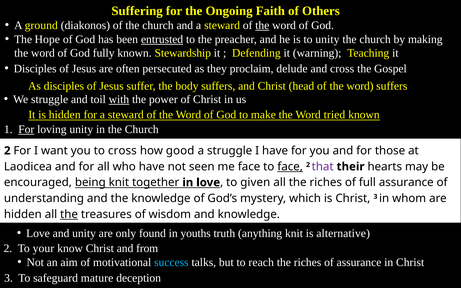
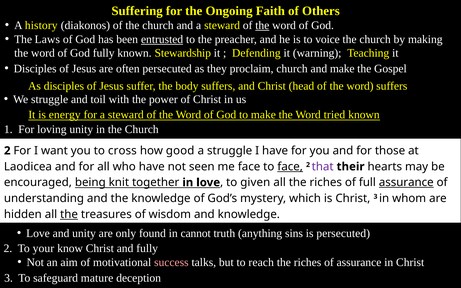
ground: ground -> history (41, 25)
Hope: Hope -> Laws (47, 39)
to unity: unity -> voice (328, 39)
proclaim delude: delude -> church (292, 69)
and cross: cross -> make (342, 69)
with underline: present -> none (119, 99)
is hidden: hidden -> energy (65, 115)
For underline: present -> none (26, 129)
assurance underline: none -> present (406, 183)
youths: youths -> cannot (196, 233)
anything knit: knit -> sins (294, 233)
is alternative: alternative -> persecuted (343, 233)
and from: from -> fully (147, 249)
success colour: light blue -> pink (171, 263)
